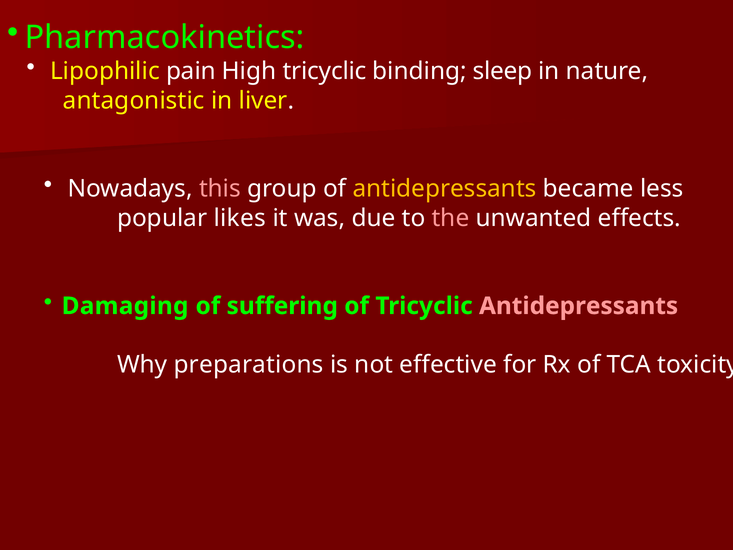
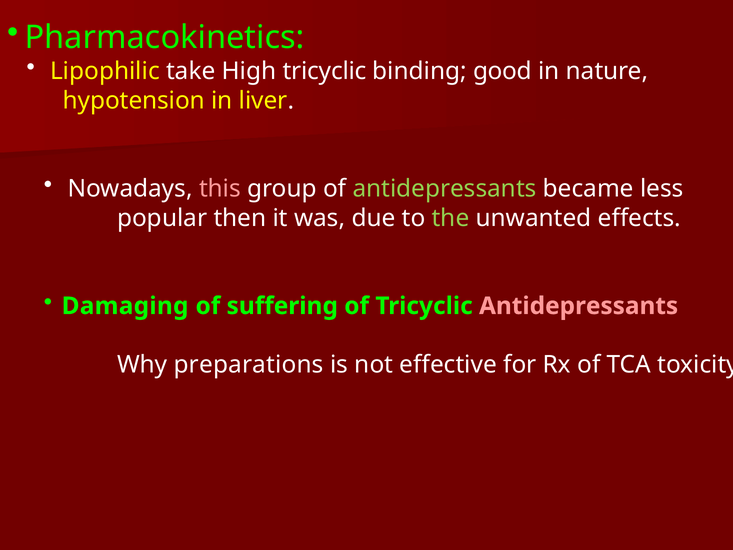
pain: pain -> take (191, 71)
sleep: sleep -> good (503, 71)
antagonistic: antagonistic -> hypotension (134, 101)
antidepressants colour: yellow -> light green (445, 189)
likes: likes -> then (240, 218)
the colour: pink -> light green (451, 218)
